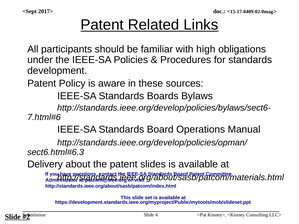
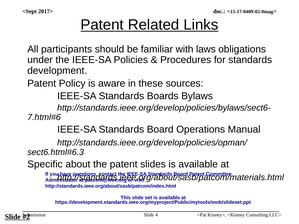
high: high -> laws (206, 49)
Delivery: Delivery -> Specific (45, 164)
